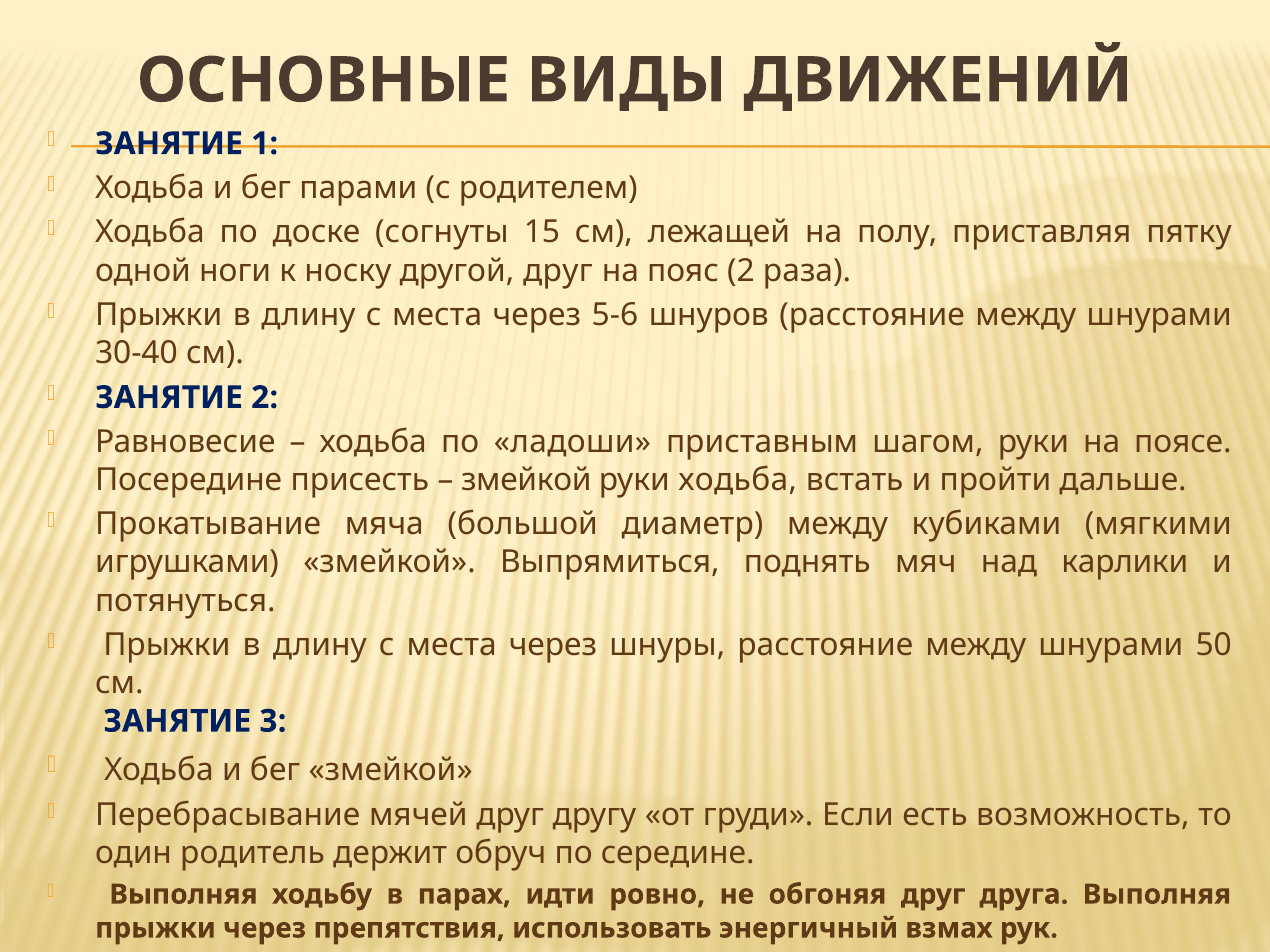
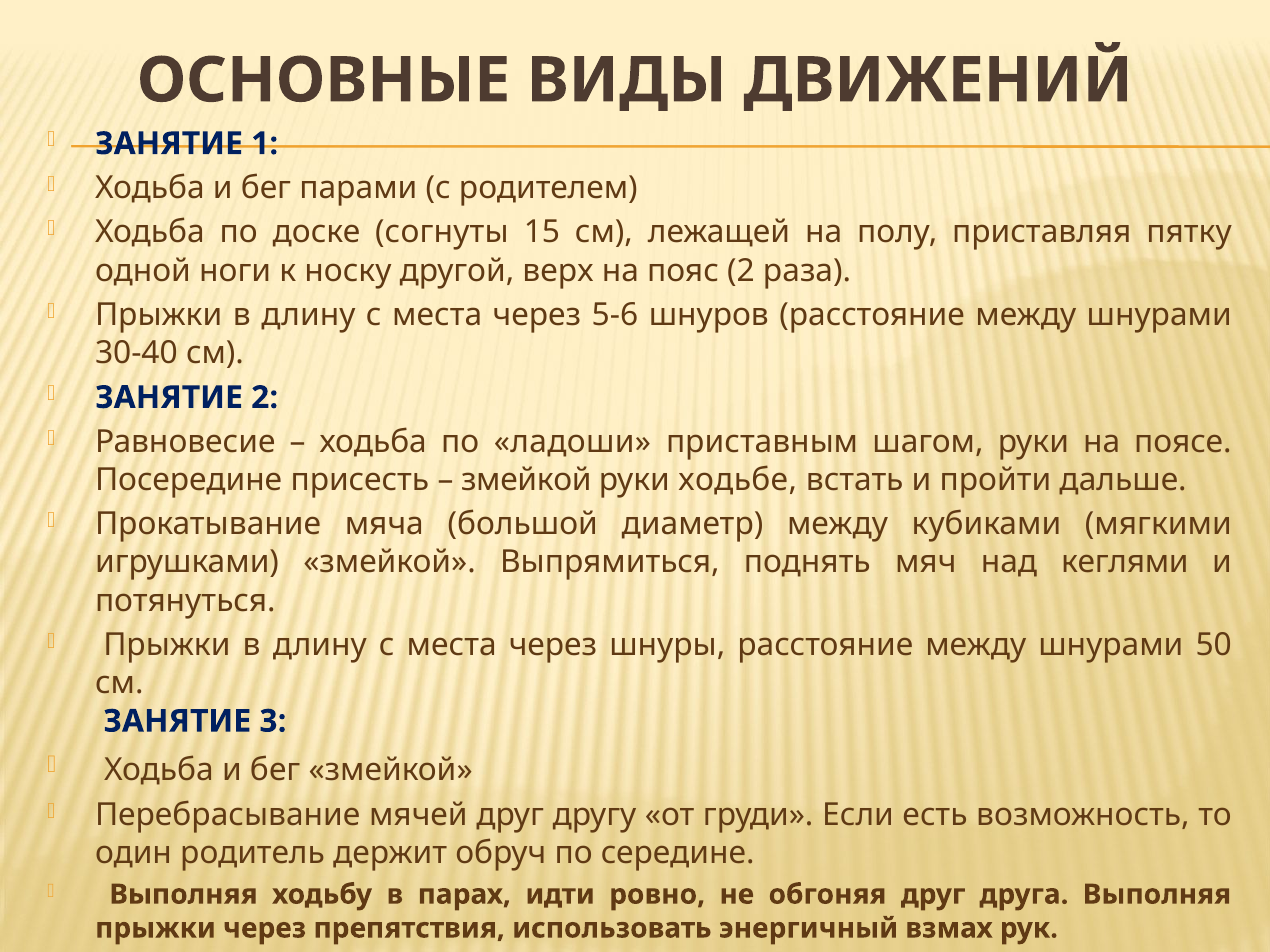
другой друг: друг -> верх (558, 271)
руки ходьба: ходьба -> ходьбе (738, 480)
карлики: карлики -> кеглями (1125, 563)
